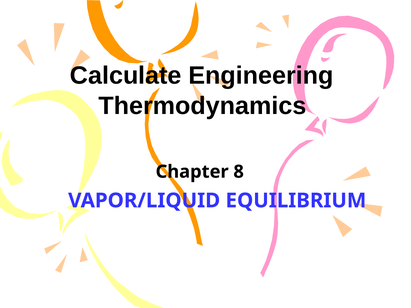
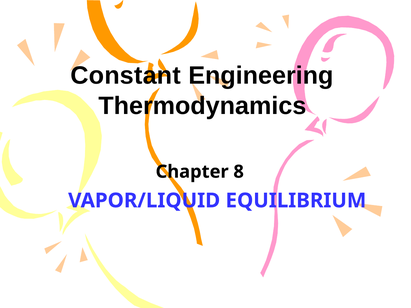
Calculate: Calculate -> Constant (126, 76)
